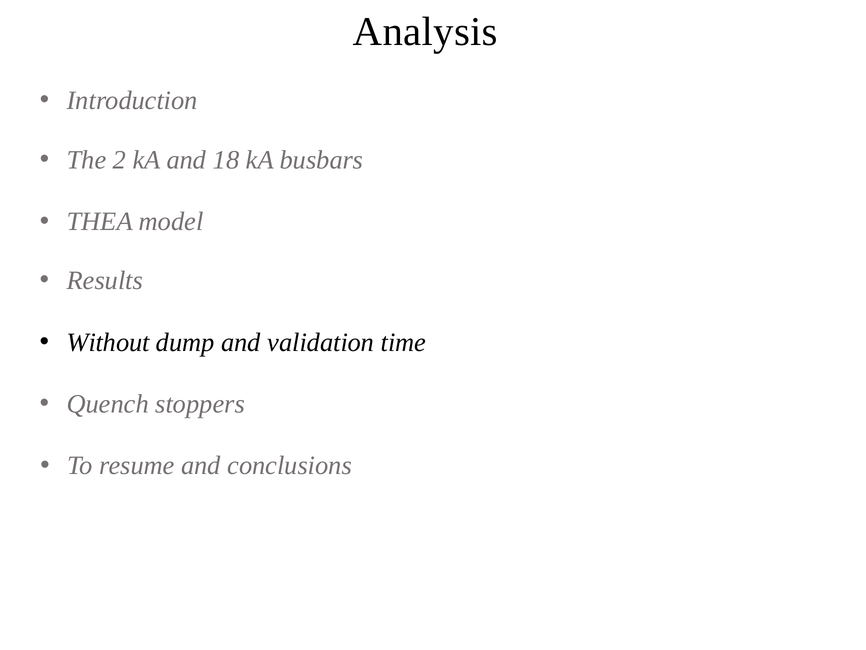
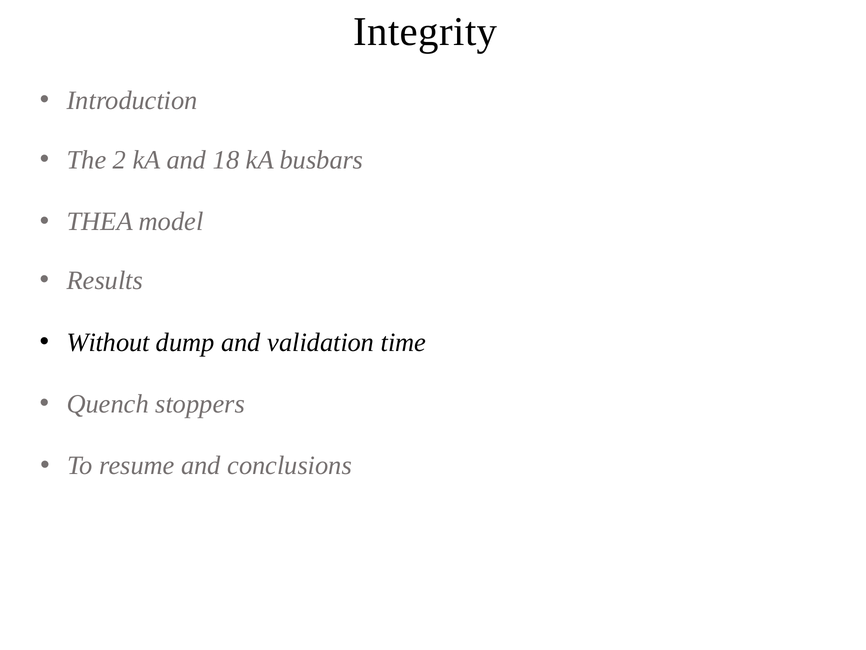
Analysis: Analysis -> Integrity (425, 32)
